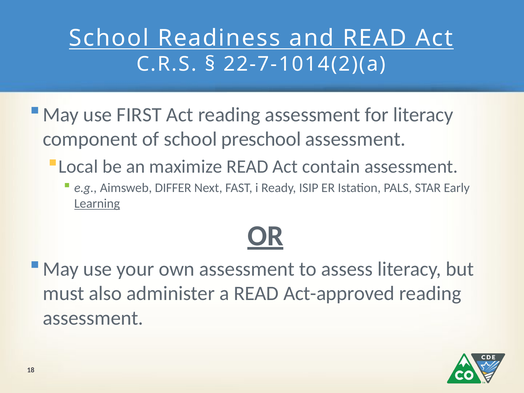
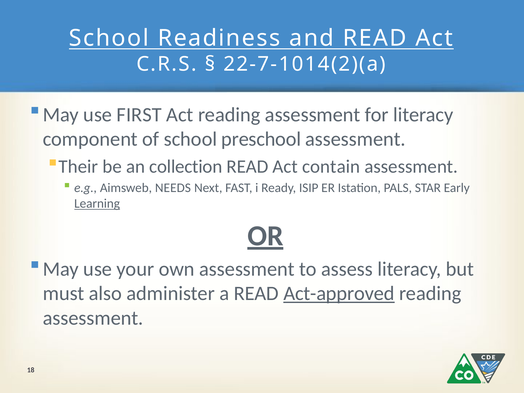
Local: Local -> Their (78, 167)
maximize: maximize -> collection (186, 167)
DIFFER: DIFFER -> NEEDS (173, 188)
Act-approved underline: none -> present (339, 294)
